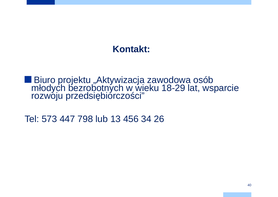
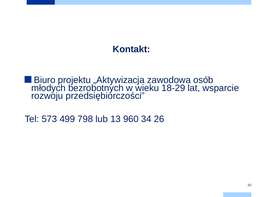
447: 447 -> 499 (67, 119)
456: 456 -> 960 (131, 119)
